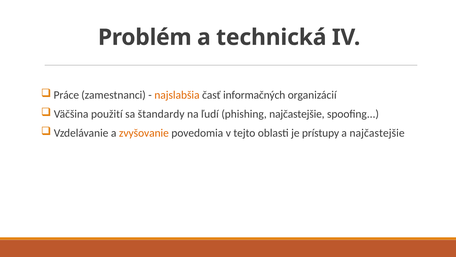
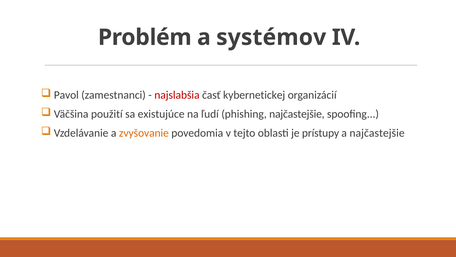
technická: technická -> systémov (271, 37)
Práce: Práce -> Pavol (66, 95)
najslabšia colour: orange -> red (177, 95)
informačných: informačných -> kybernetickej (254, 95)
štandardy: štandardy -> existujúce (161, 114)
